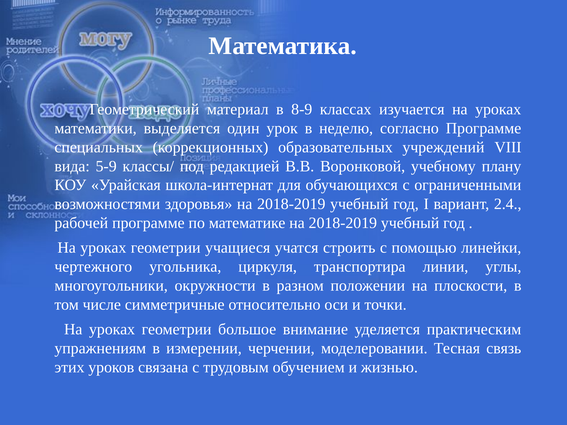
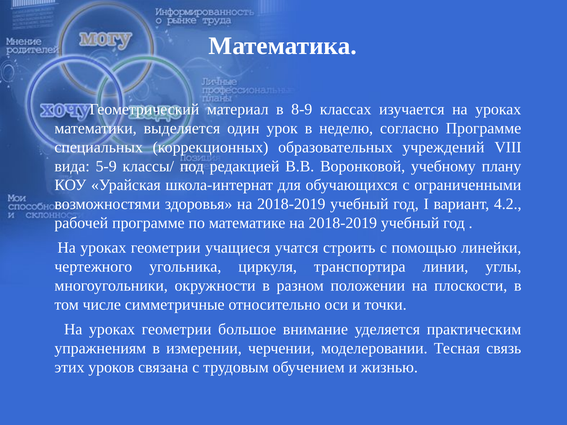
2.4: 2.4 -> 4.2 (508, 204)
